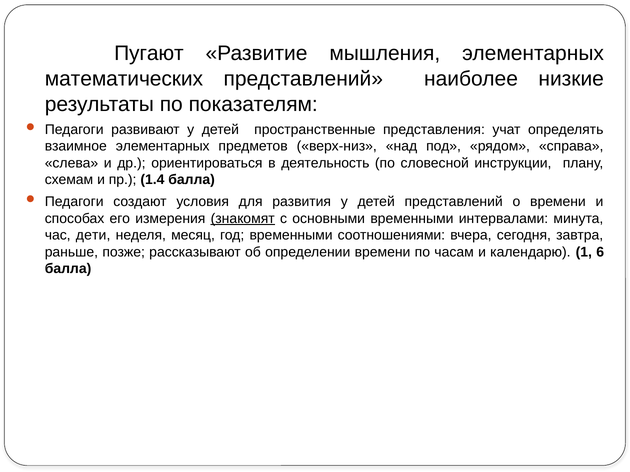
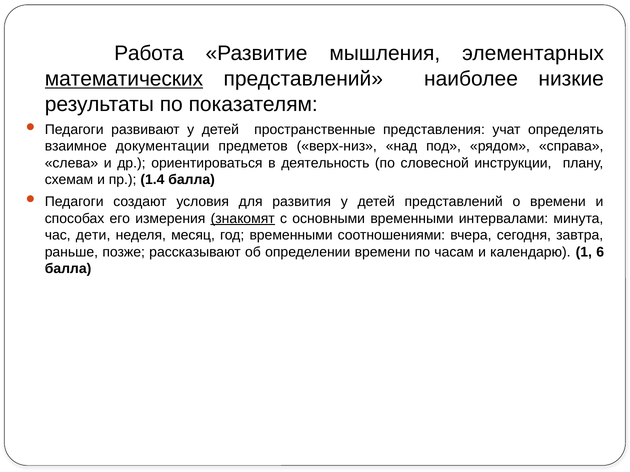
Пугают: Пугают -> Работа (149, 53)
математических underline: none -> present (124, 79)
взаимное элементарных: элементарных -> документации (163, 147)
